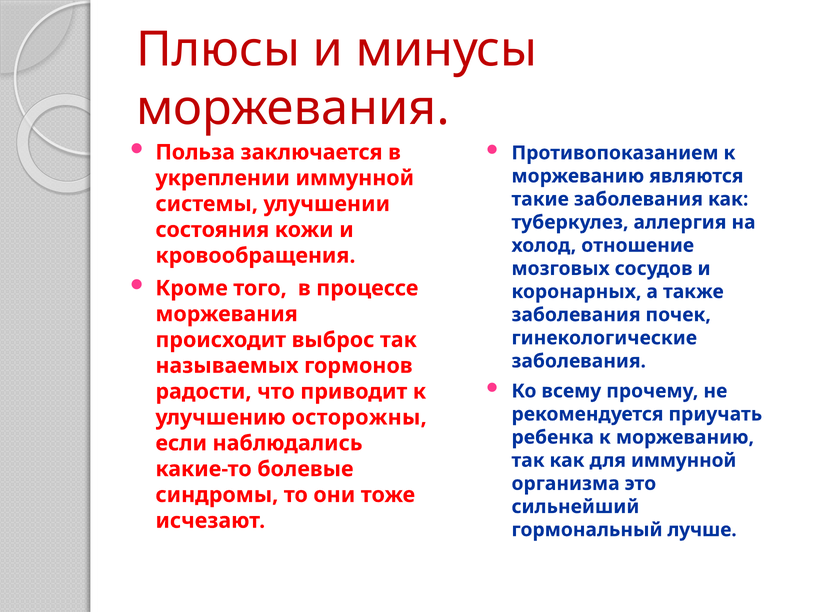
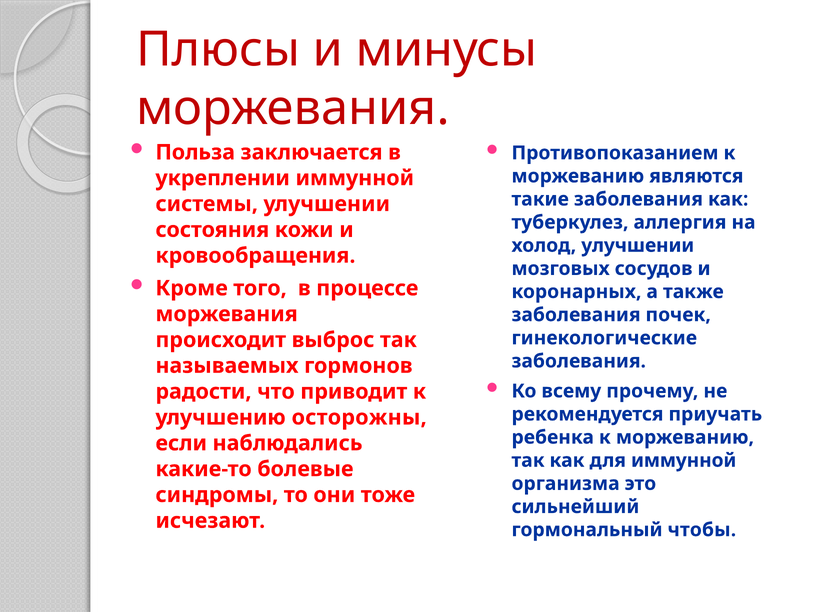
холод отношение: отношение -> улучшении (638, 245)
лучше: лучше -> чтобы (702, 530)
